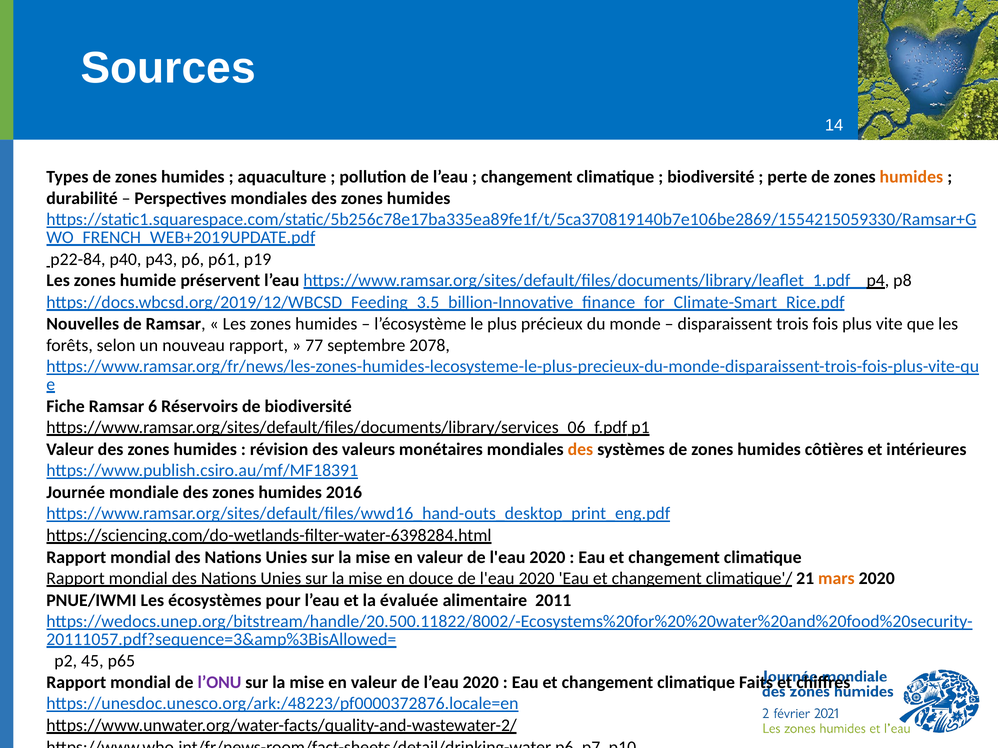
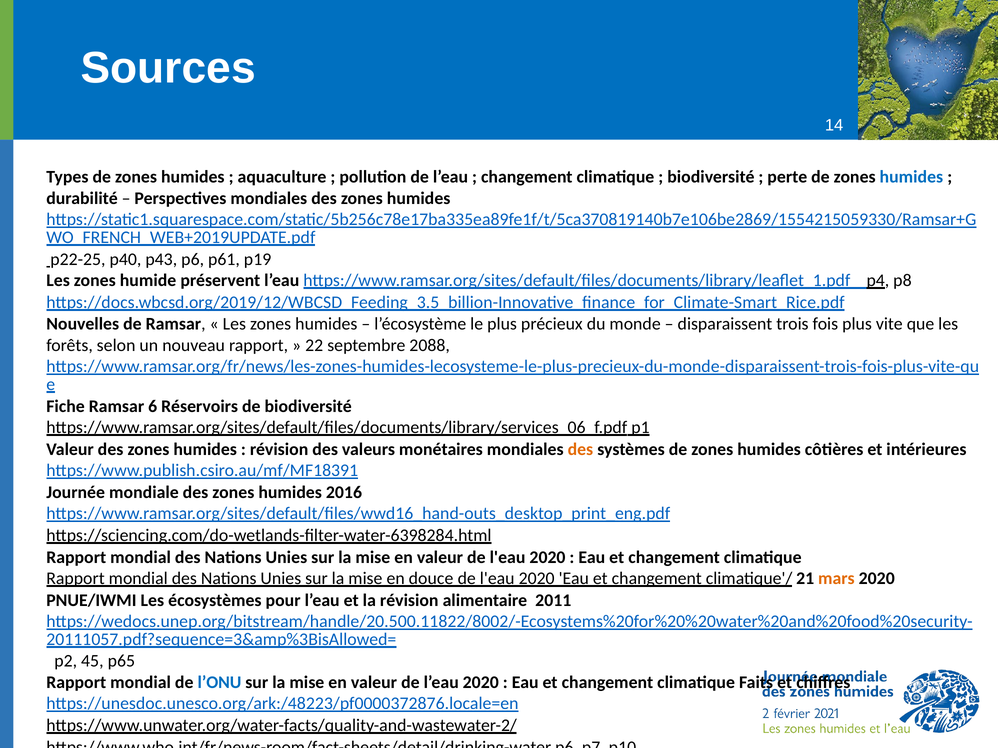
humides colour: orange -> blue (911, 177)
p22-84: p22-84 -> p22-25 (78, 259)
77: 77 -> 22 (314, 346)
2078: 2078 -> 2088 (430, 346)
la évaluée: évaluée -> révision (409, 601)
l’ONU colour: purple -> blue (219, 683)
